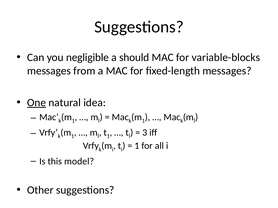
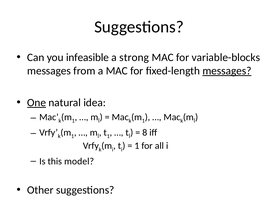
negligible: negligible -> infeasible (87, 58)
should: should -> strong (134, 58)
messages underline: none -> present (227, 71)
3: 3 -> 8 (145, 133)
